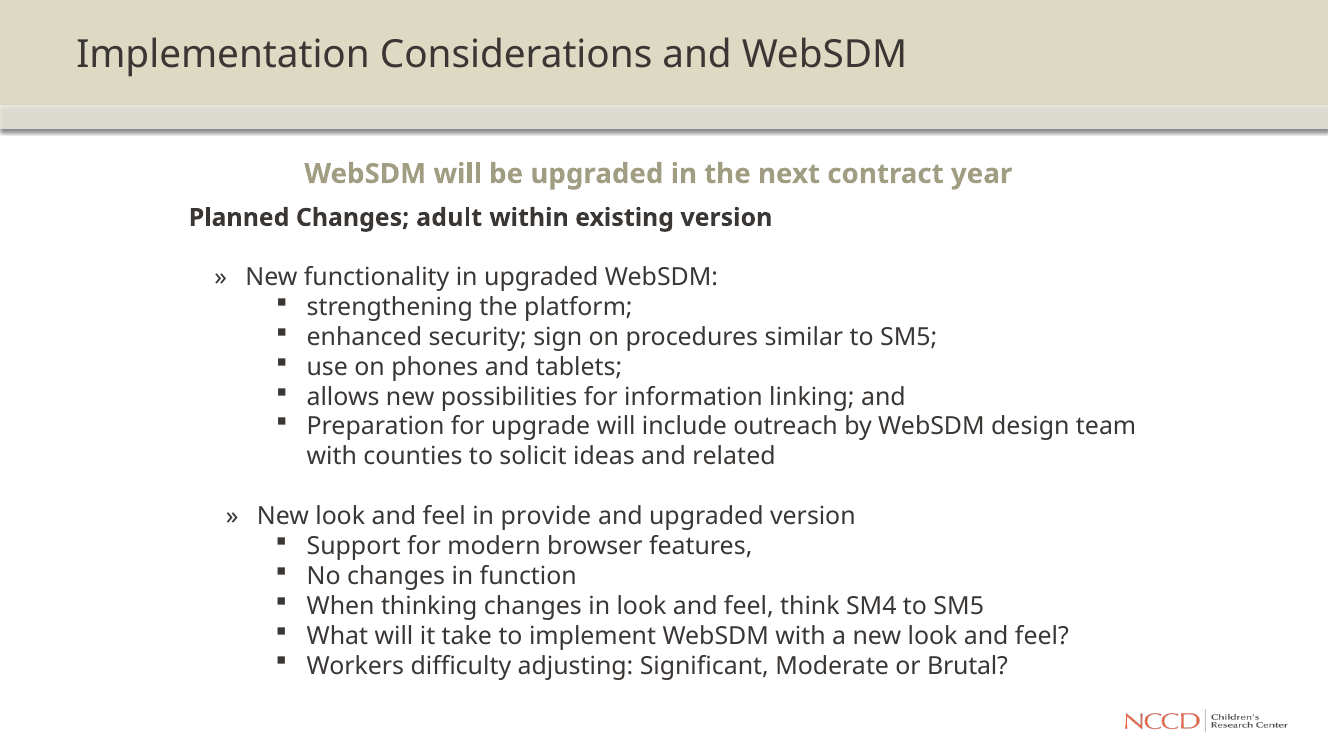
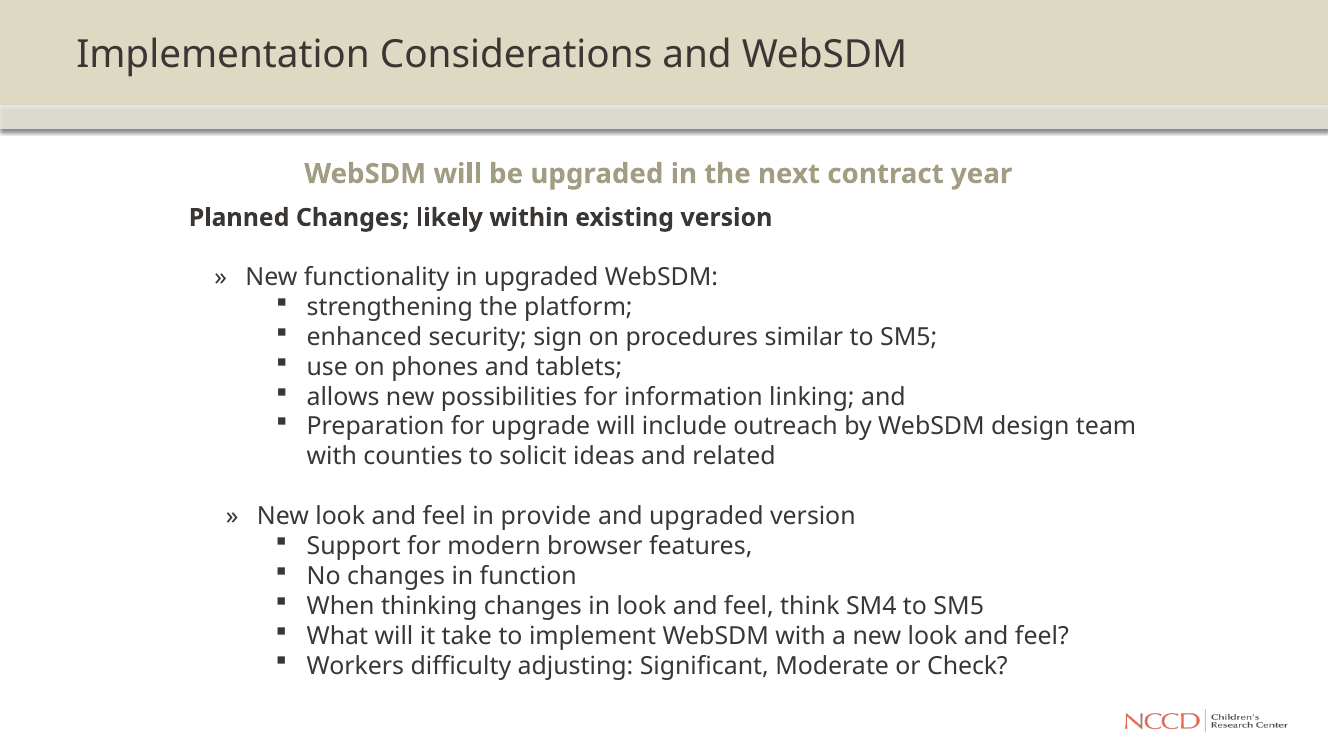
adult: adult -> likely (449, 218)
Brutal: Brutal -> Check (968, 666)
